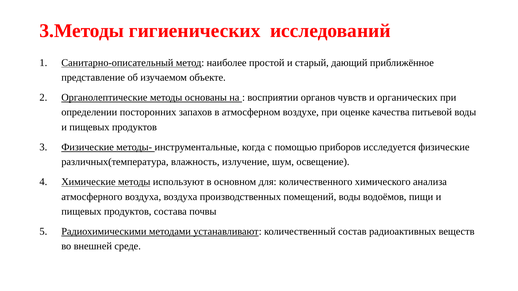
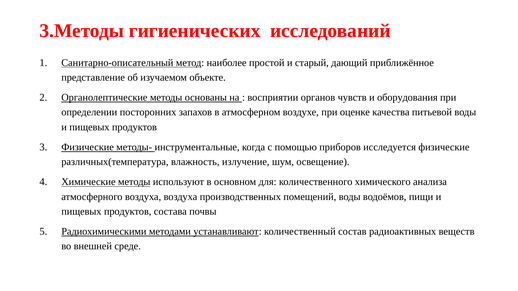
органических: органических -> оборудования (407, 98)
